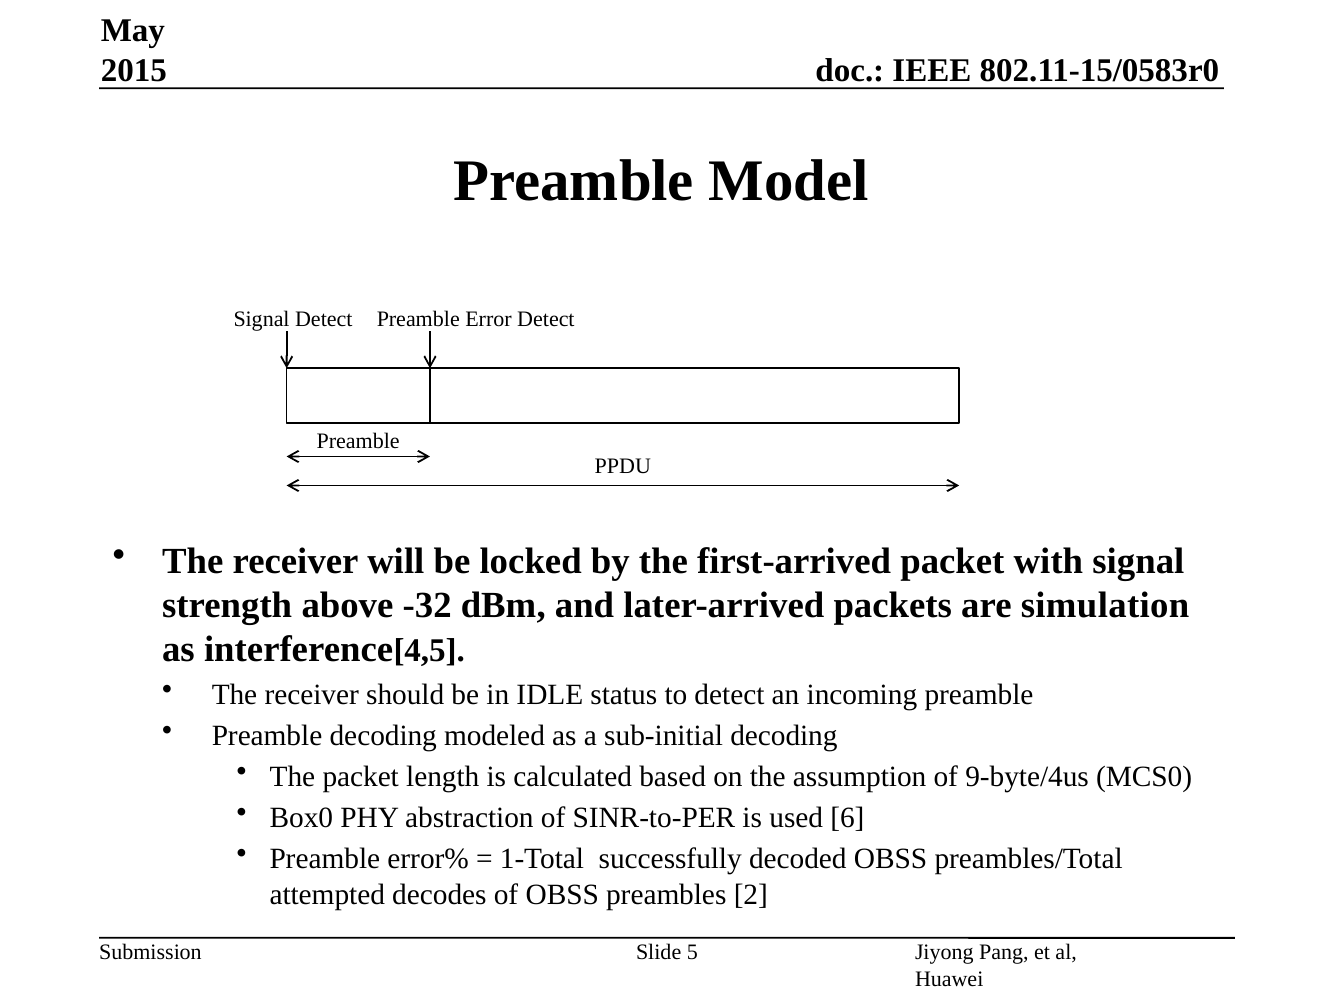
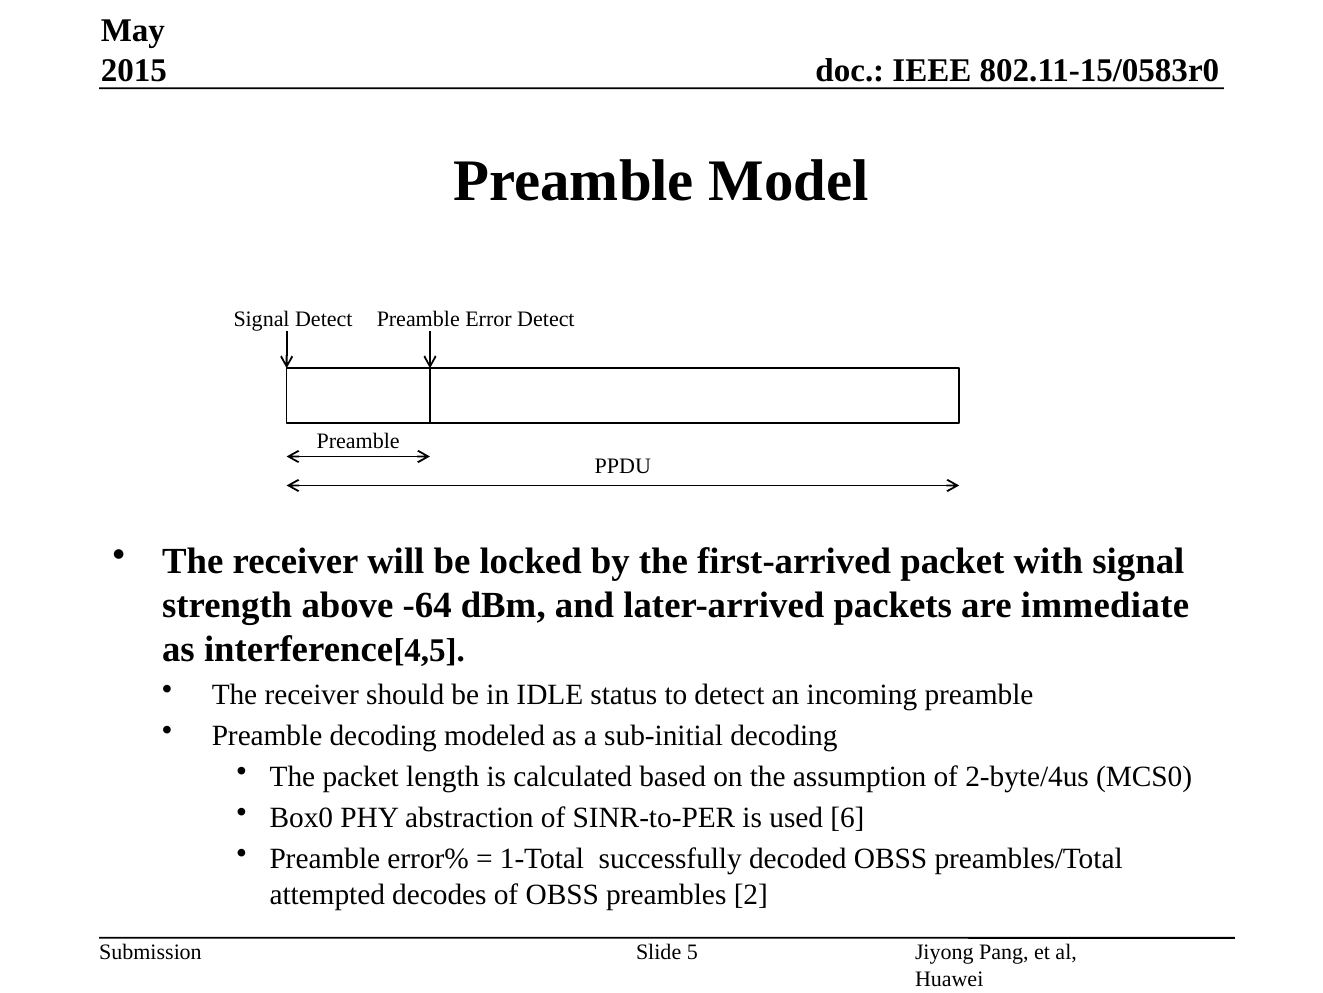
-32: -32 -> -64 (427, 605)
simulation: simulation -> immediate (1105, 605)
9-byte/4us: 9-byte/4us -> 2-byte/4us (1027, 776)
